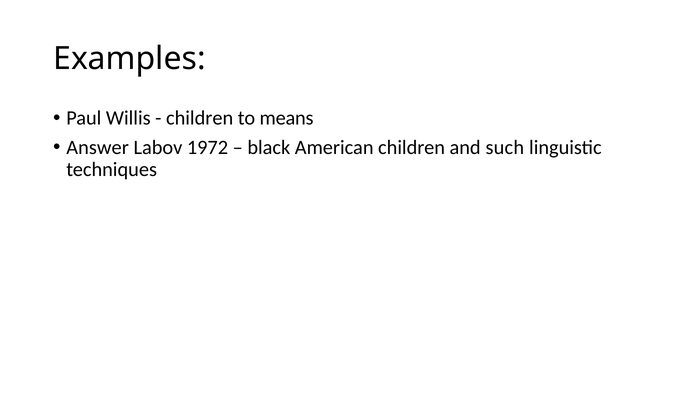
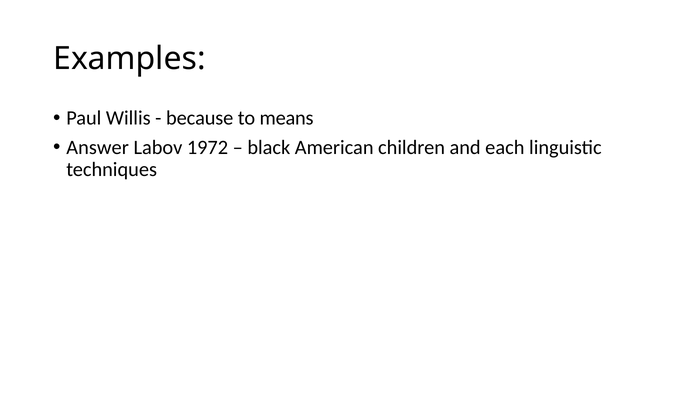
children: children -> because (200, 118)
such: such -> each (505, 147)
